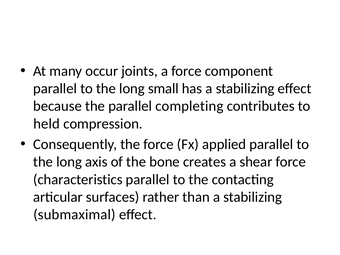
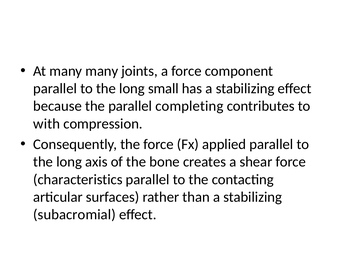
many occur: occur -> many (102, 71)
held: held -> with (47, 124)
submaximal: submaximal -> subacromial (74, 215)
